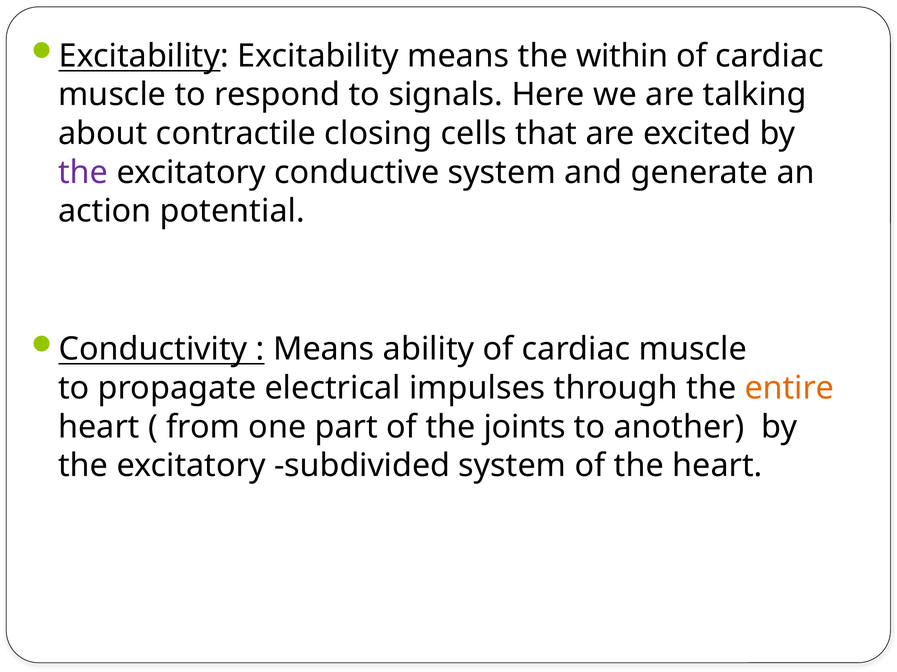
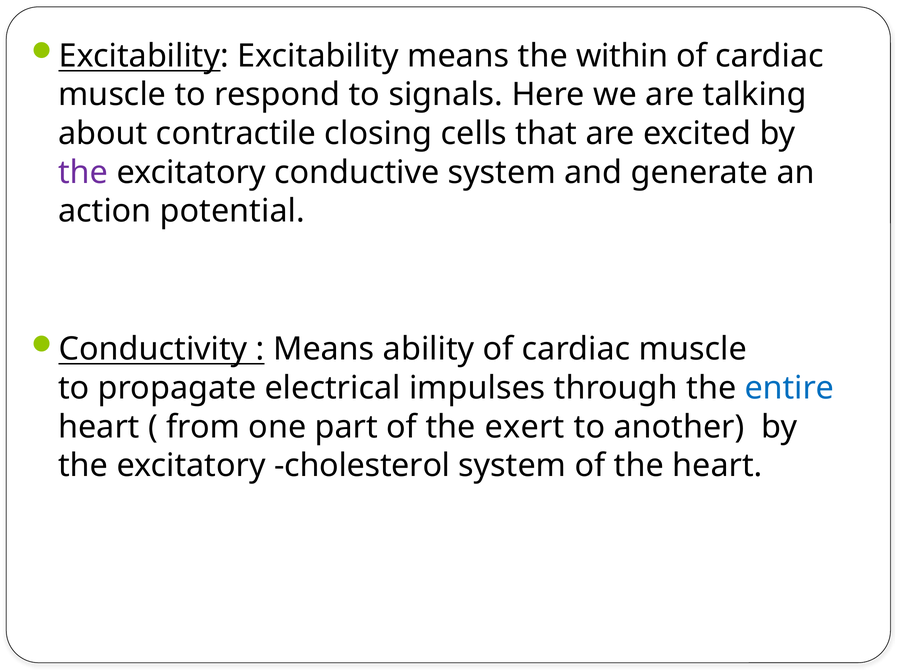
entire colour: orange -> blue (790, 389)
joints: joints -> exert (525, 427)
subdivided: subdivided -> cholesterol (362, 466)
